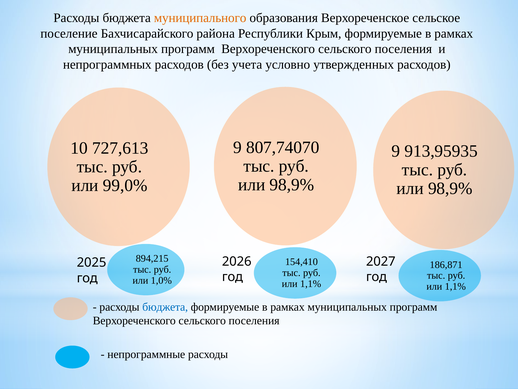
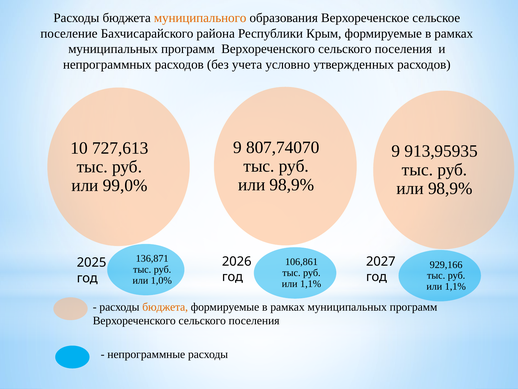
894,215: 894,215 -> 136,871 (152, 258)
154,410: 154,410 -> 106,861 (301, 262)
186,871: 186,871 -> 929,166 (446, 264)
бюджета colour: blue -> orange (165, 306)
